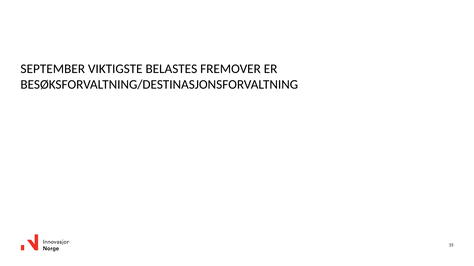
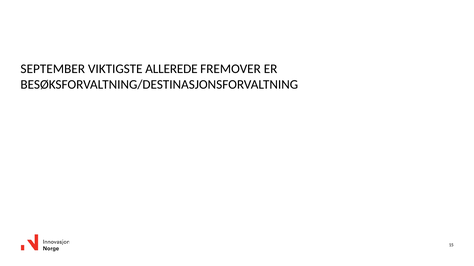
BELASTES: BELASTES -> ALLEREDE (171, 69)
